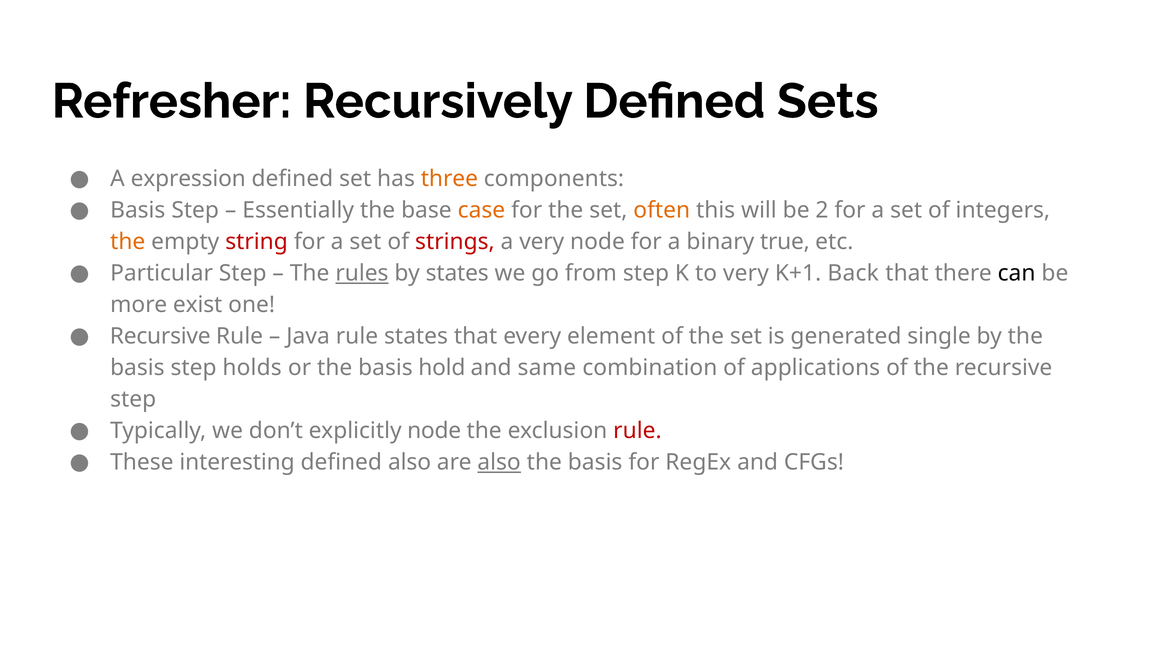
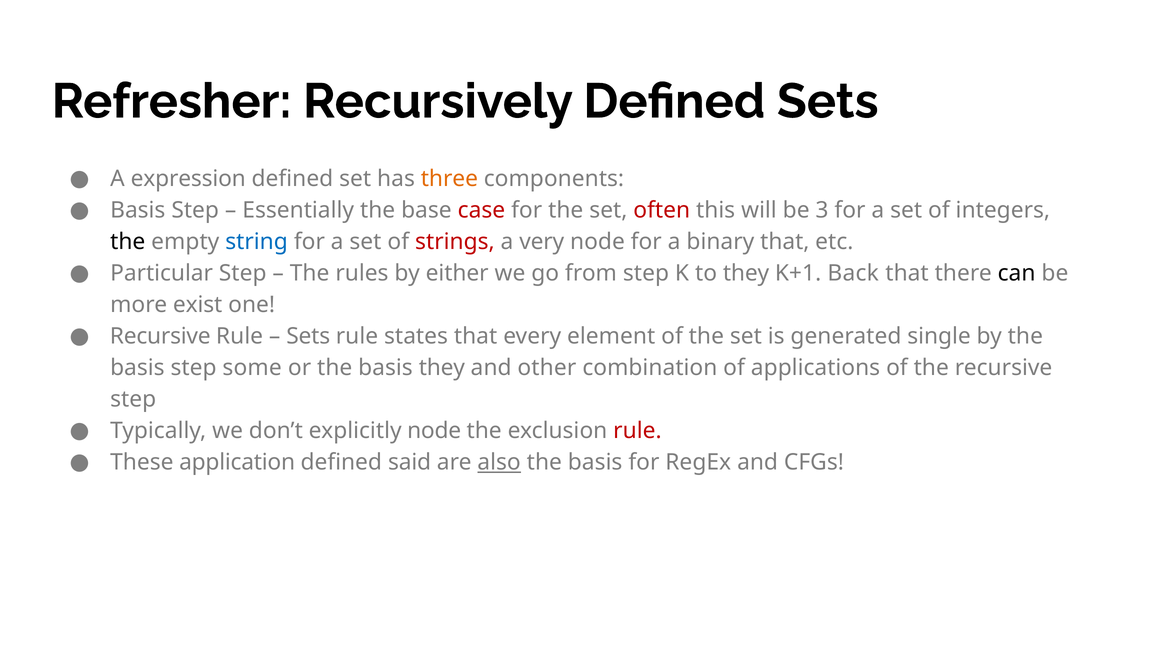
case colour: orange -> red (481, 210)
often colour: orange -> red (662, 210)
2: 2 -> 3 (822, 210)
the colour: orange -> black (128, 242)
string colour: red -> blue (257, 242)
binary true: true -> that (785, 242)
rules underline: present -> none (362, 273)
by states: states -> either (457, 273)
to very: very -> they (746, 273)
Java: Java -> Sets (308, 336)
holds: holds -> some (252, 368)
basis hold: hold -> they (442, 368)
same: same -> other (547, 368)
interesting: interesting -> application (237, 462)
defined also: also -> said (410, 462)
